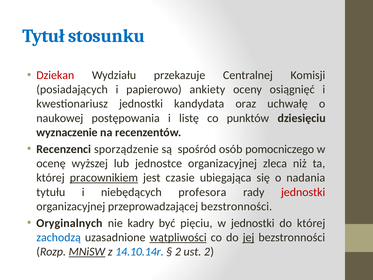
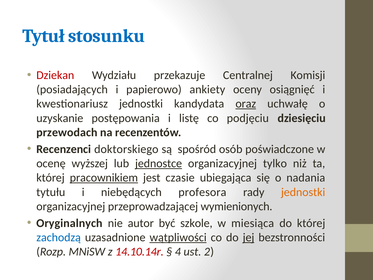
oraz underline: none -> present (246, 104)
naukowej: naukowej -> uzyskanie (60, 118)
punktów: punktów -> podjęciu (248, 118)
wyznaczenie: wyznaczenie -> przewodach (67, 132)
sporządzenie: sporządzenie -> doktorskiego (126, 149)
pomocniczego: pomocniczego -> poświadczone (280, 149)
jednostce underline: none -> present (159, 163)
zleca: zleca -> tylko (275, 163)
jednostki colour: red -> orange (303, 192)
przeprowadzającej bezstronności: bezstronności -> wymienionych (237, 206)
kadry: kadry -> autor (141, 223)
pięciu: pięciu -> szkole (196, 223)
w jednostki: jednostki -> miesiąca (253, 223)
MNiSW underline: present -> none (87, 252)
14.10.14r colour: blue -> red (139, 252)
2: 2 -> 4 (178, 252)
